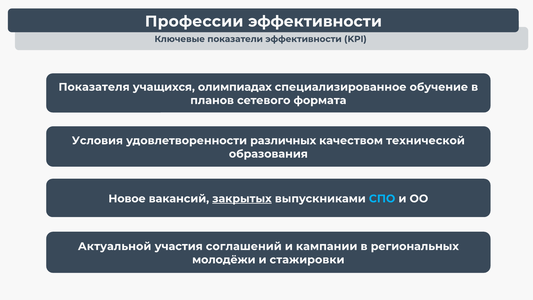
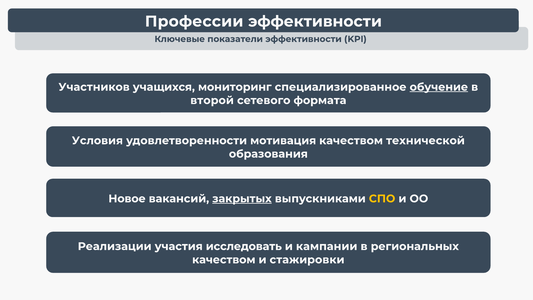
Показателя: Показателя -> Участников (94, 87)
олимпиадах: олимпиадах -> мониторинг (235, 87)
обучение underline: none -> present (439, 87)
планов: планов -> второй (212, 100)
различных: различных -> мотивация (283, 140)
СПО colour: light blue -> yellow (382, 199)
Актуальной: Актуальной -> Реализации (115, 246)
соглашений: соглашений -> исследовать (244, 246)
молодёжи: молодёжи -> качеством (224, 260)
